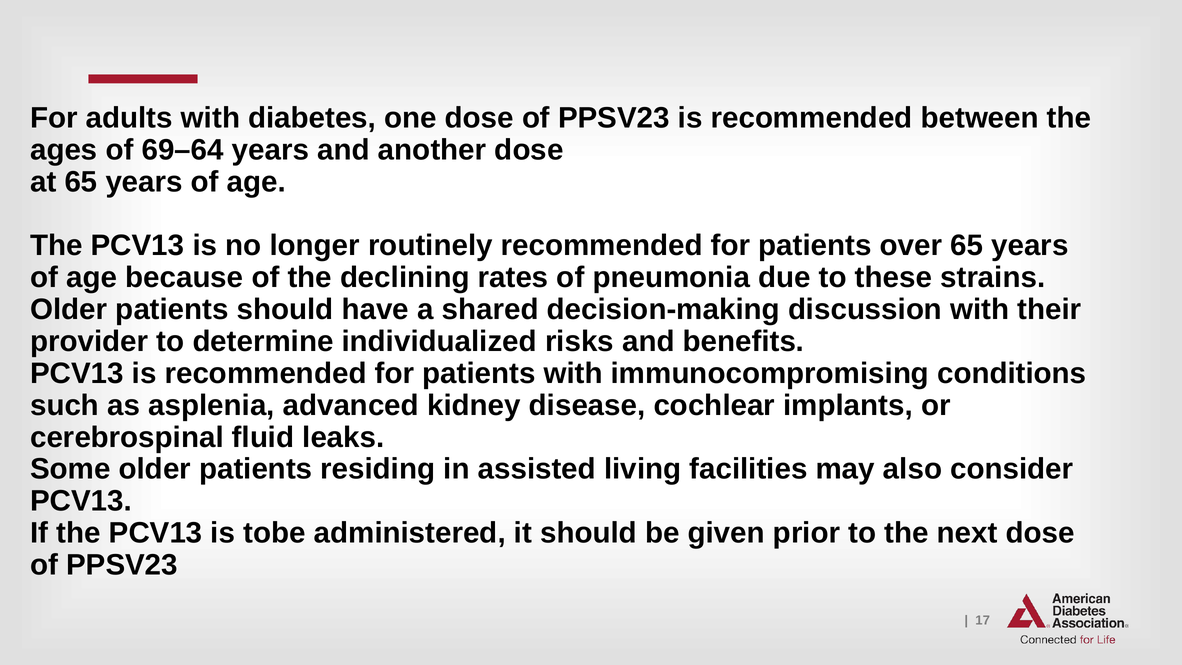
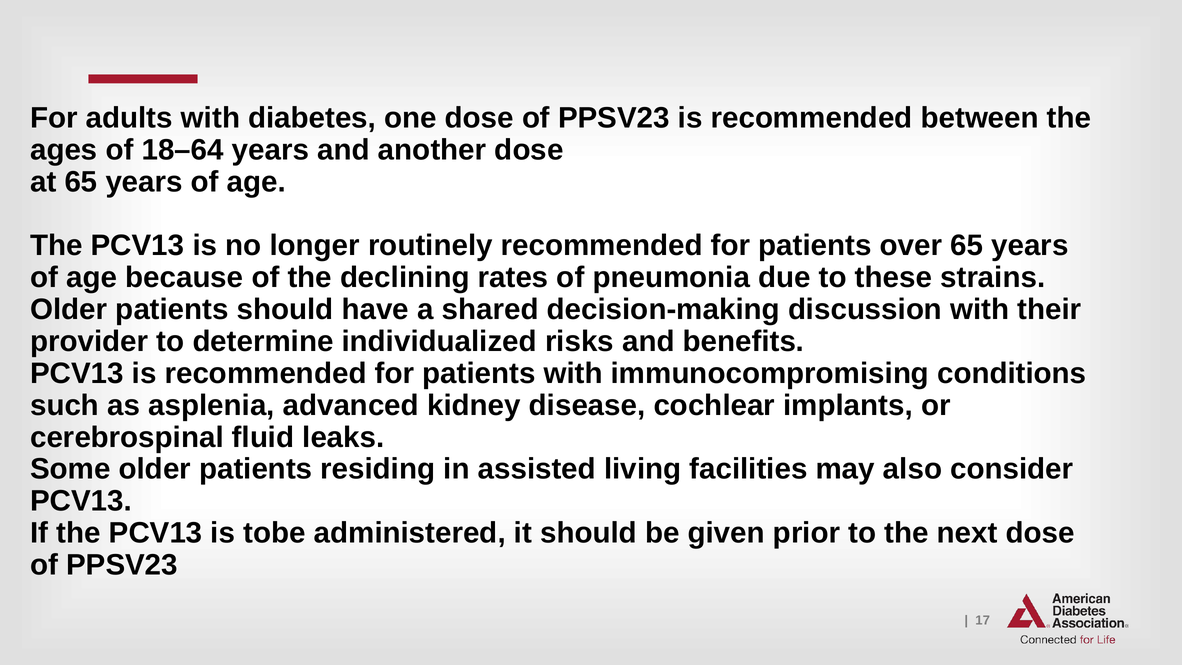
69–64: 69–64 -> 18–64 (183, 150)
